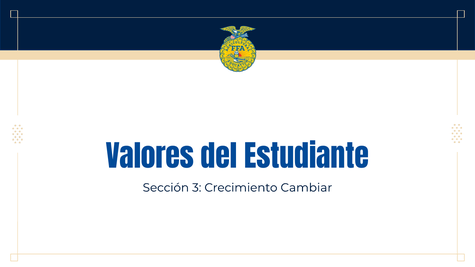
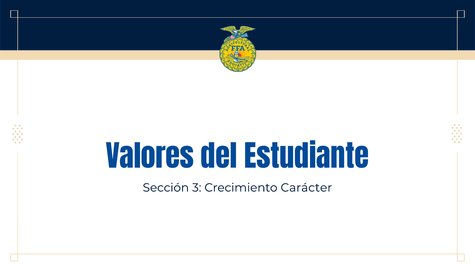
Cambiar: Cambiar -> Carácter (306, 188)
